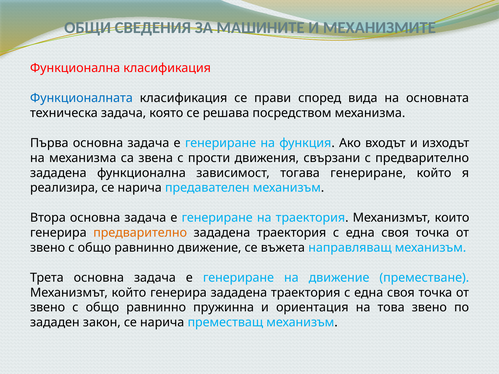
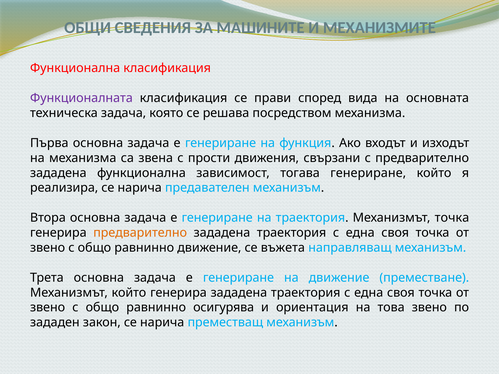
Функционалната colour: blue -> purple (81, 98)
Механизмът които: които -> точка (452, 218)
пружинна: пружинна -> осигурява (224, 308)
